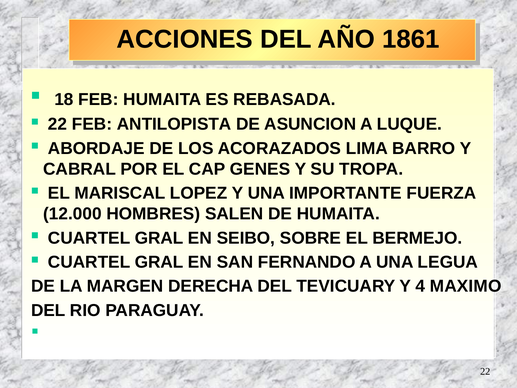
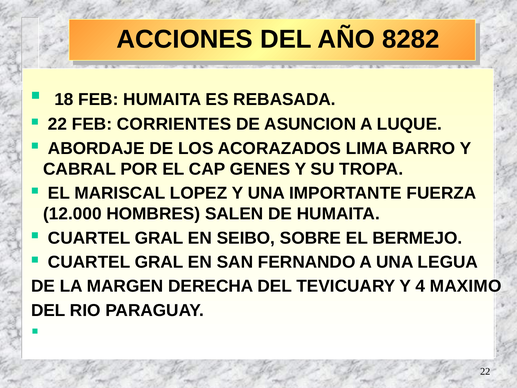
1861: 1861 -> 8282 (411, 39)
ANTILOPISTA: ANTILOPISTA -> CORRIENTES (174, 124)
